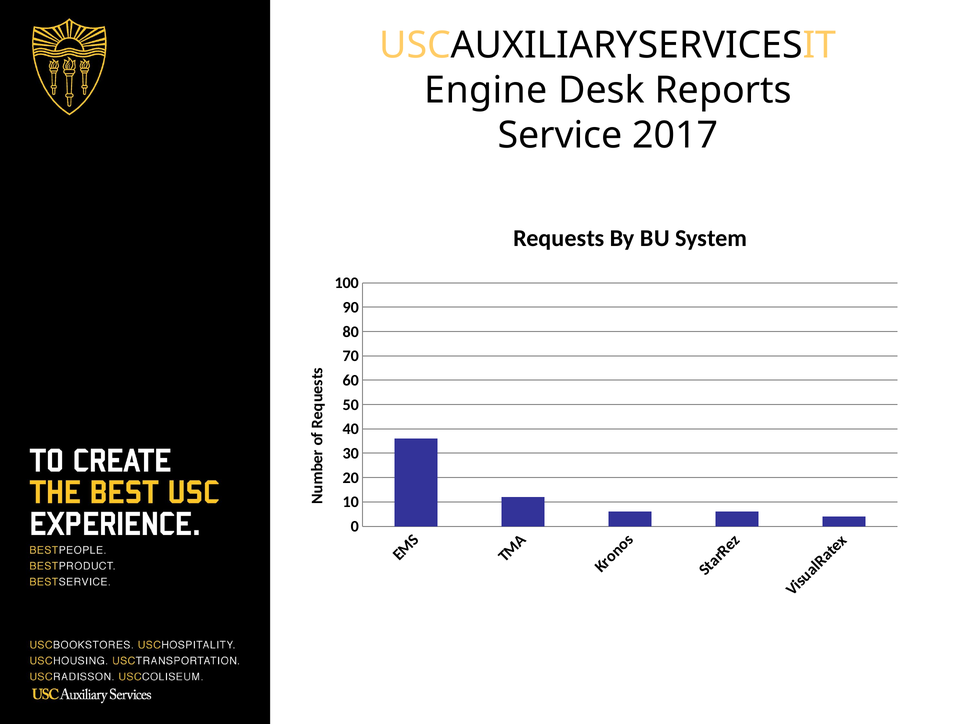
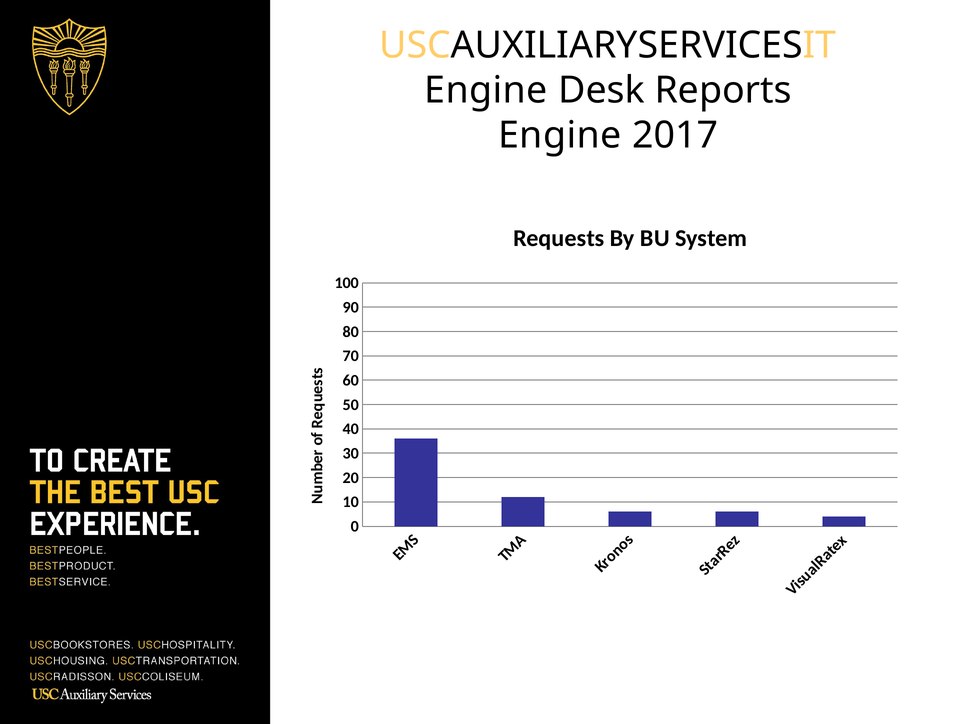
Service: Service -> Engine (560, 135)
